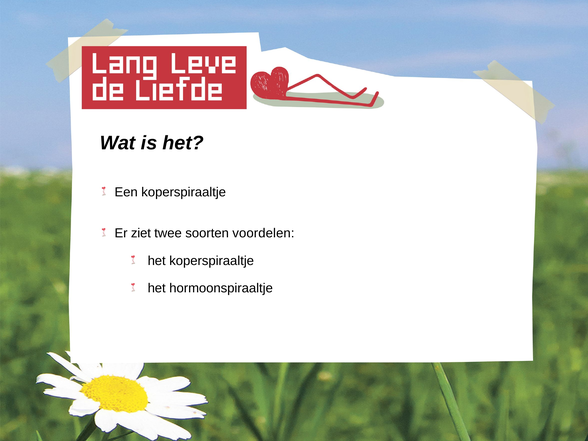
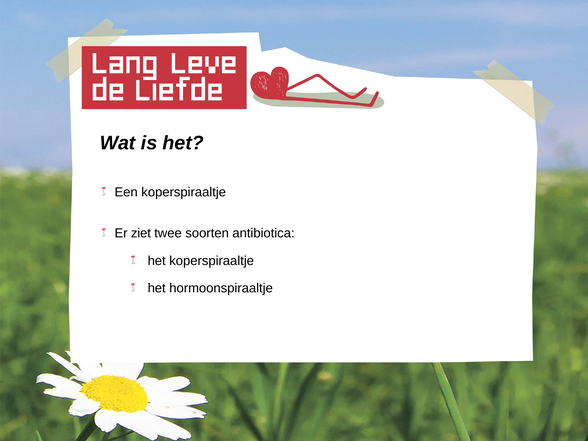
voordelen: voordelen -> antibiotica (263, 233)
